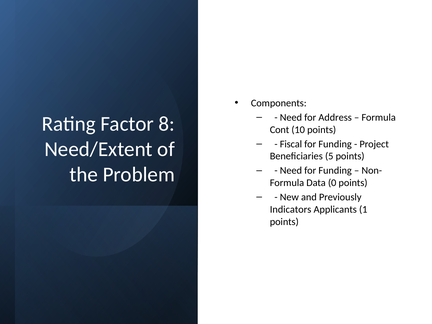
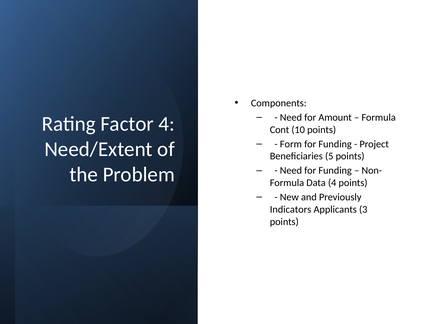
Address: Address -> Amount (335, 117)
Factor 8: 8 -> 4 (167, 124)
Fiscal: Fiscal -> Form (291, 144)
Data 0: 0 -> 4 (332, 183)
1: 1 -> 3 (363, 209)
